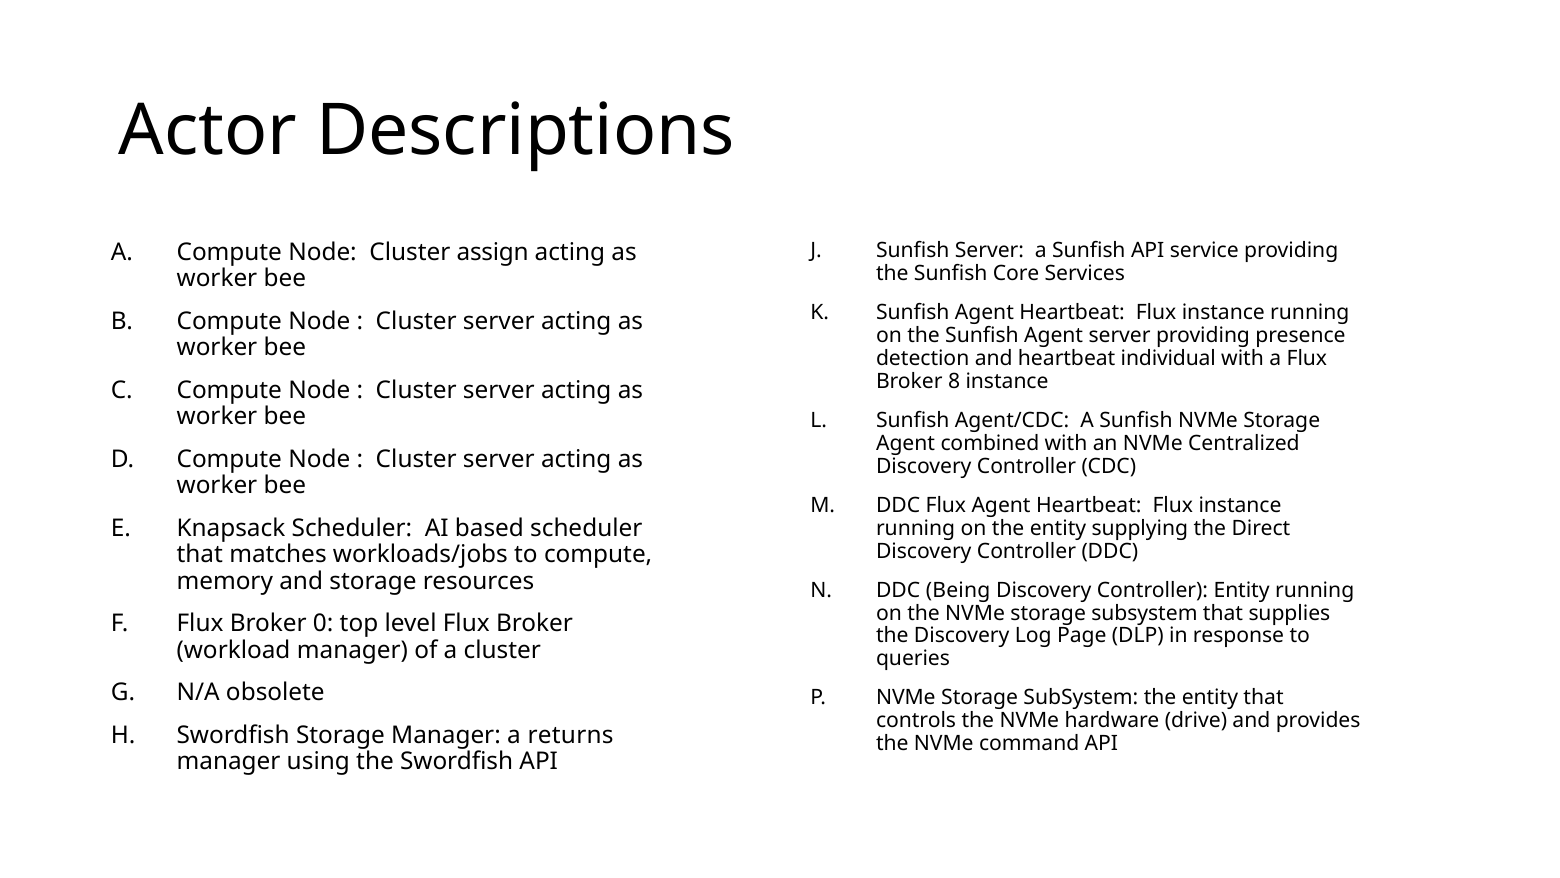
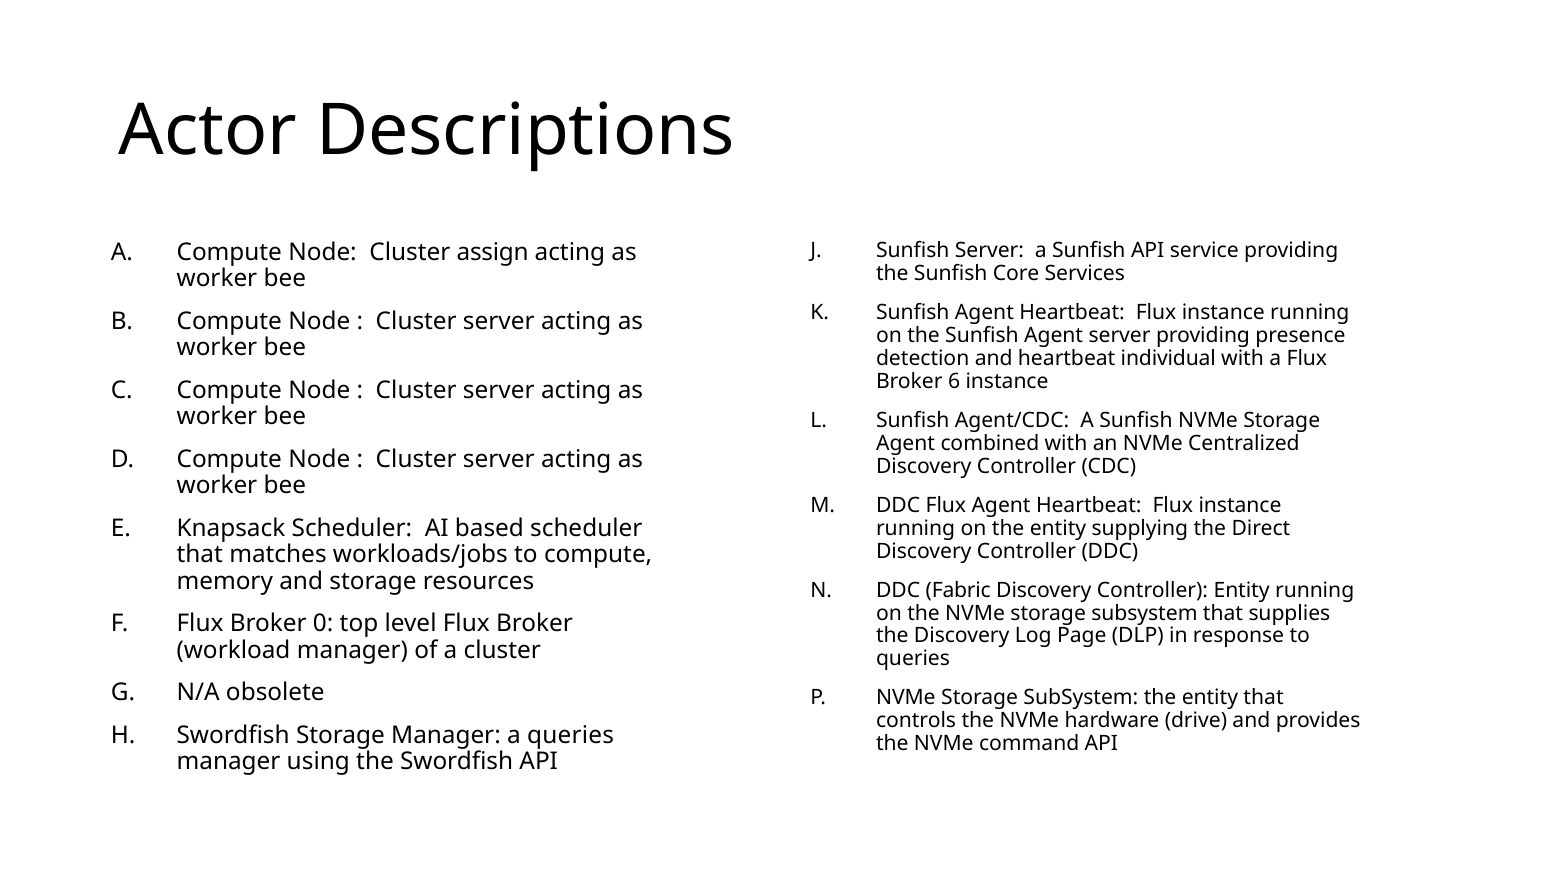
8: 8 -> 6 (954, 381)
Being: Being -> Fabric (958, 590)
a returns: returns -> queries (571, 735)
